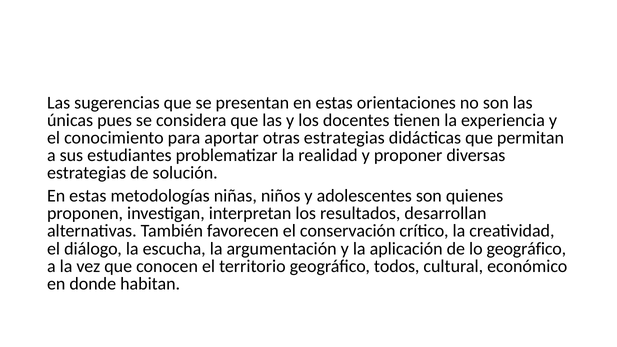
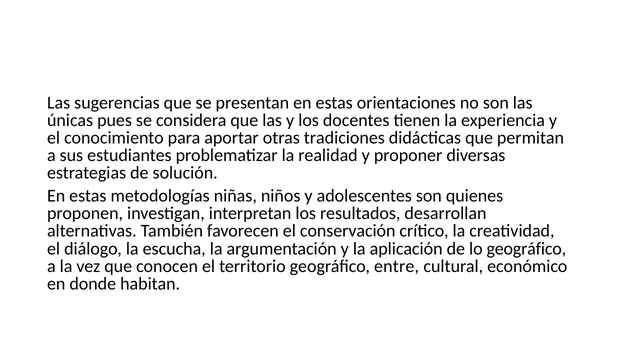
otras estrategias: estrategias -> tradiciones (344, 138)
todos: todos -> entre (397, 266)
